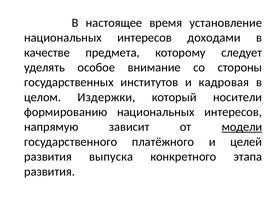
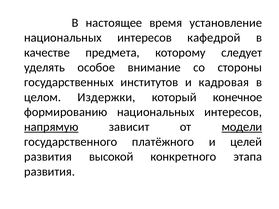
доходами: доходами -> кафедрой (214, 38)
носители: носители -> конечное (238, 97)
напрямую underline: none -> present (51, 127)
выпуска: выпуска -> высокой (111, 157)
